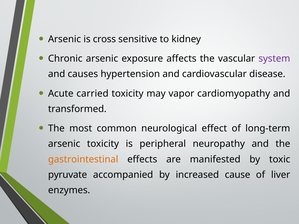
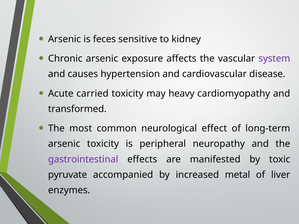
cross: cross -> feces (104, 39)
vapor: vapor -> heavy (181, 94)
gastrointestinal colour: orange -> purple (83, 159)
cause: cause -> metal (238, 175)
